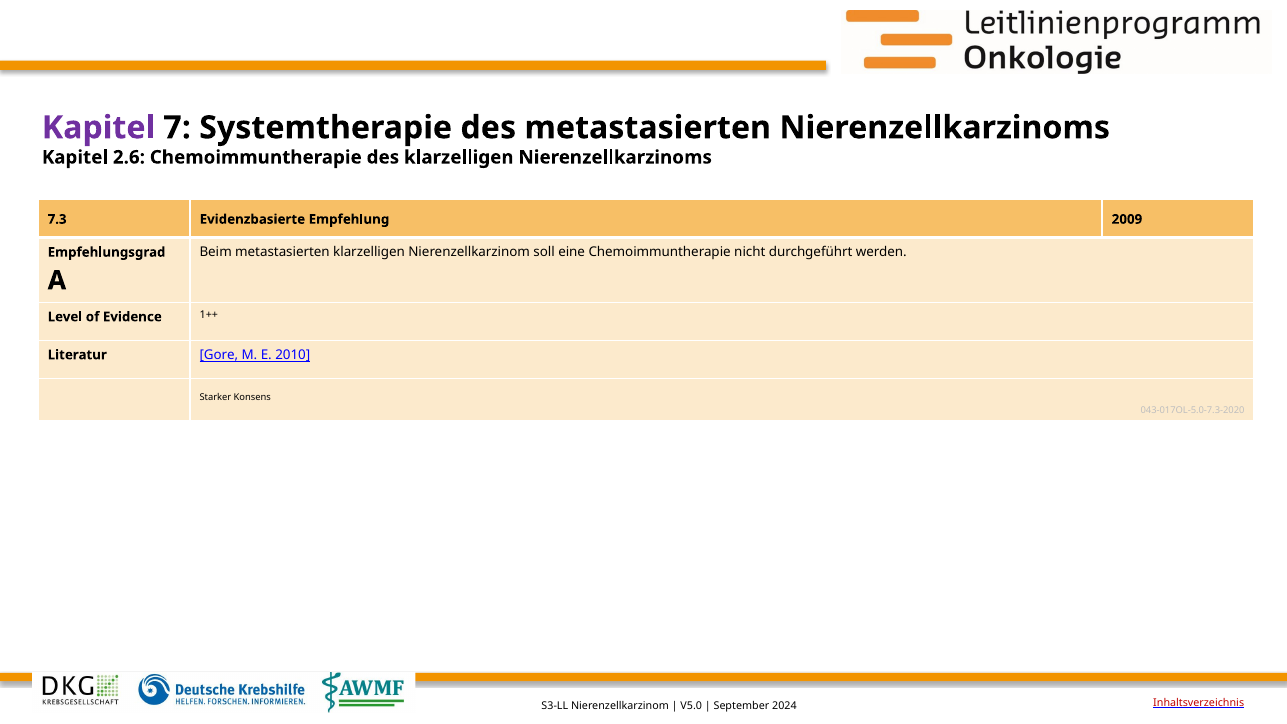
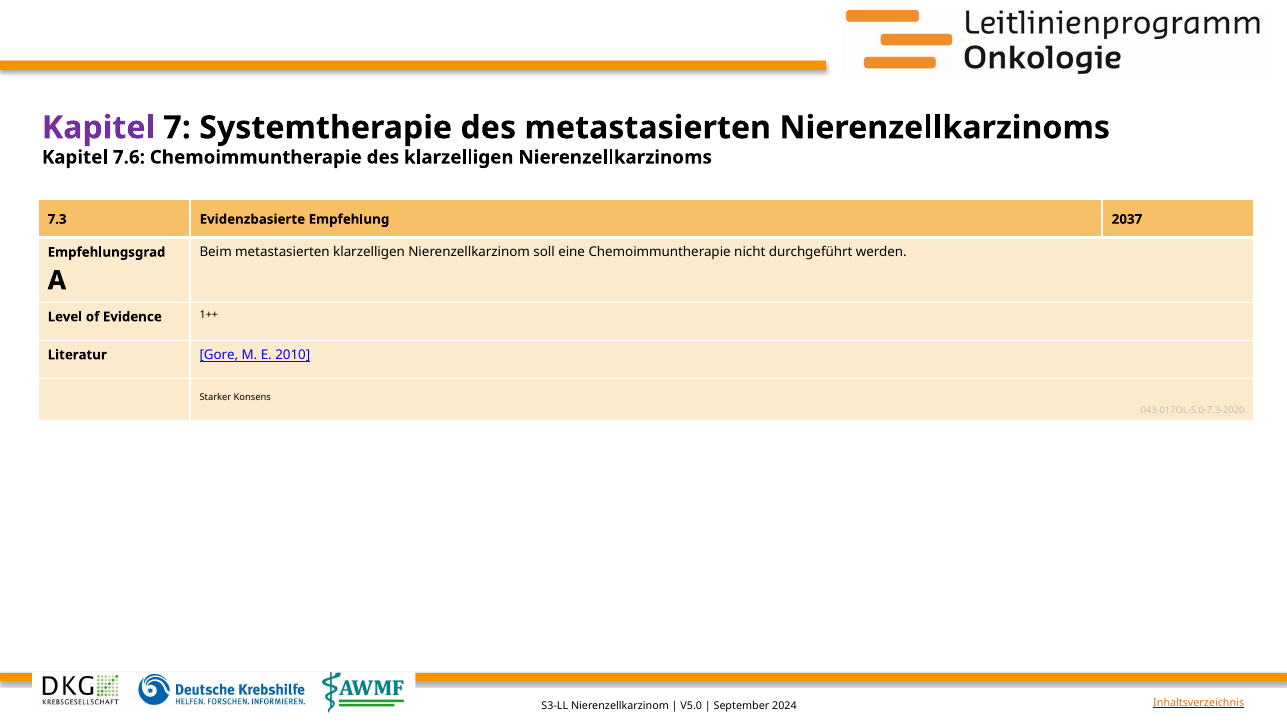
2.6: 2.6 -> 7.6 (129, 157)
2009: 2009 -> 2037 (1127, 219)
Inhaltsverzeichnis colour: red -> orange (1199, 703)
